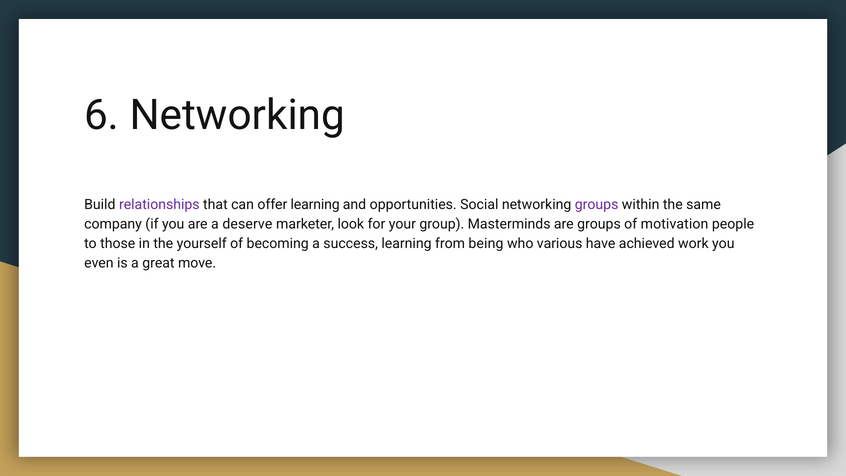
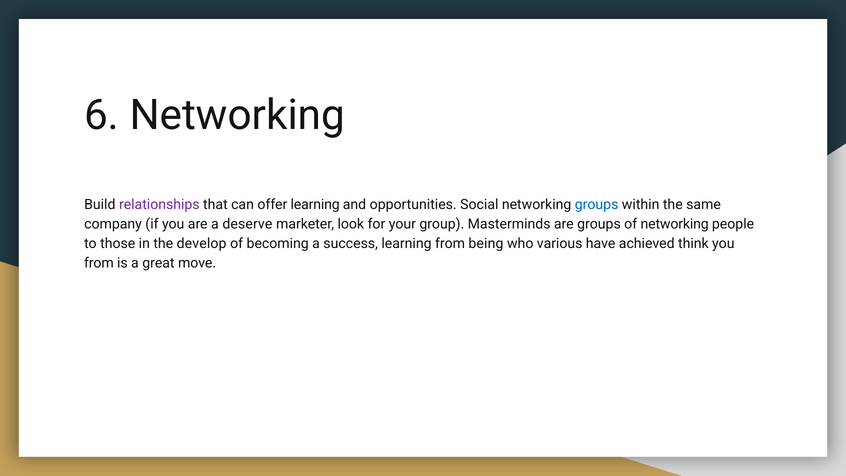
groups colour: purple -> blue (597, 205)
of motivation: motivation -> networking (675, 224)
yourself: yourself -> develop (202, 244)
work: work -> think (693, 244)
even: even -> from (99, 263)
